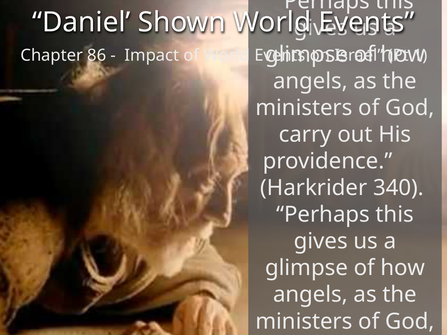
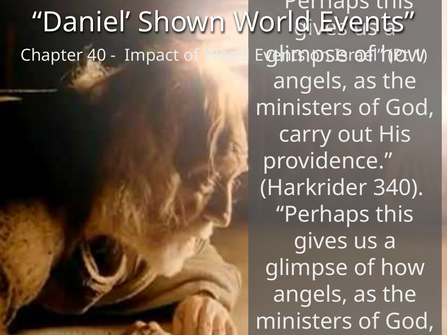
86: 86 -> 40 (97, 56)
